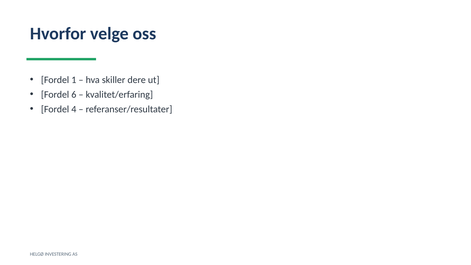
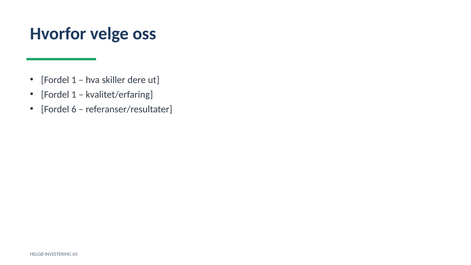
6: 6 -> 1 (74, 95)
4: 4 -> 6 (74, 109)
